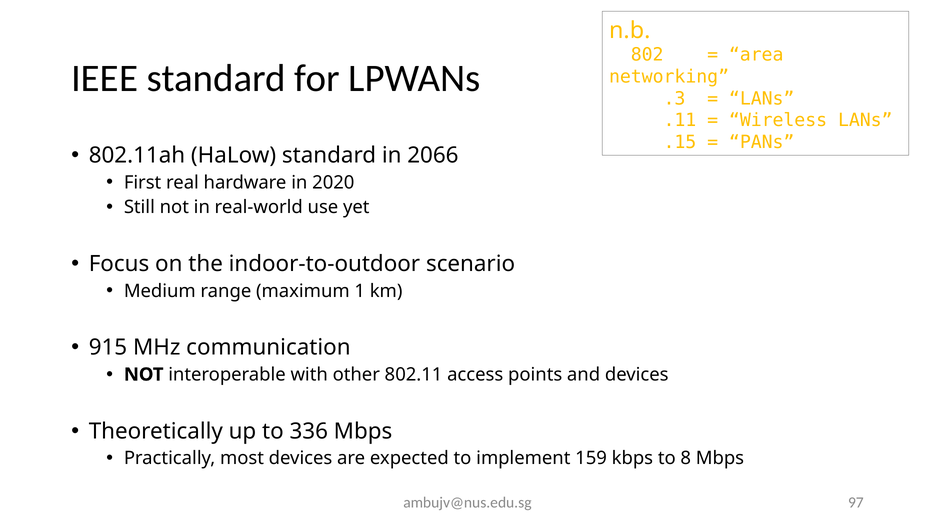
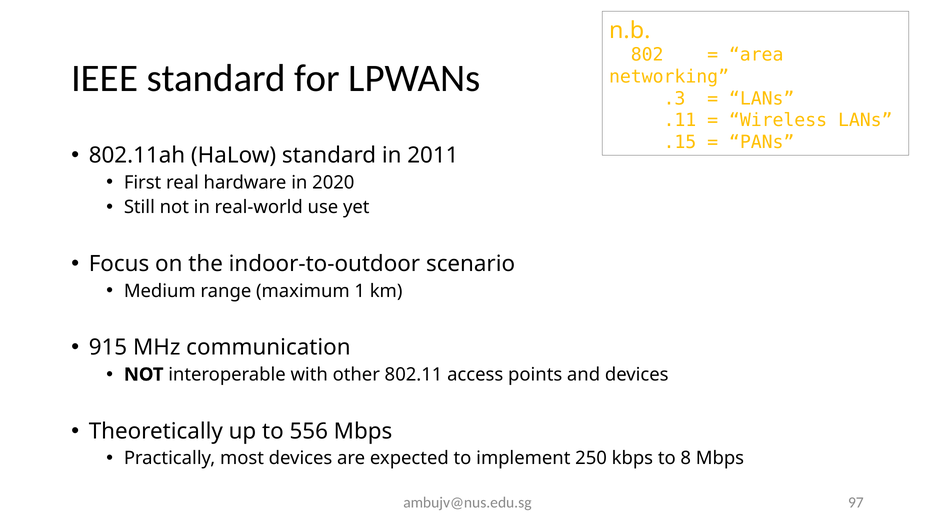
2066: 2066 -> 2011 (433, 155)
336: 336 -> 556 (309, 431)
159: 159 -> 250 (591, 458)
